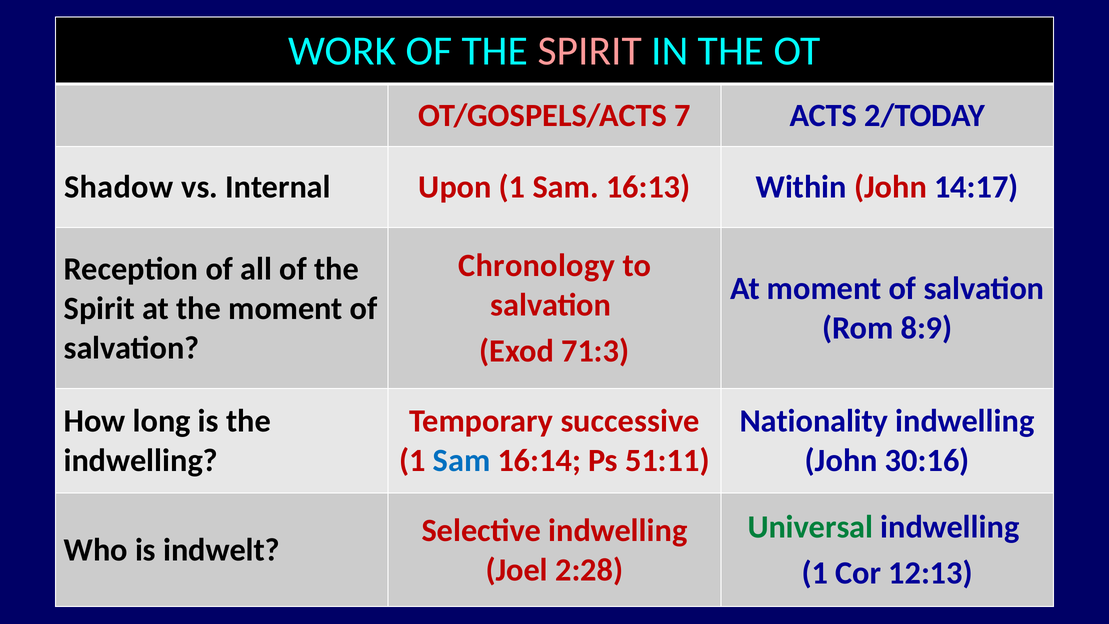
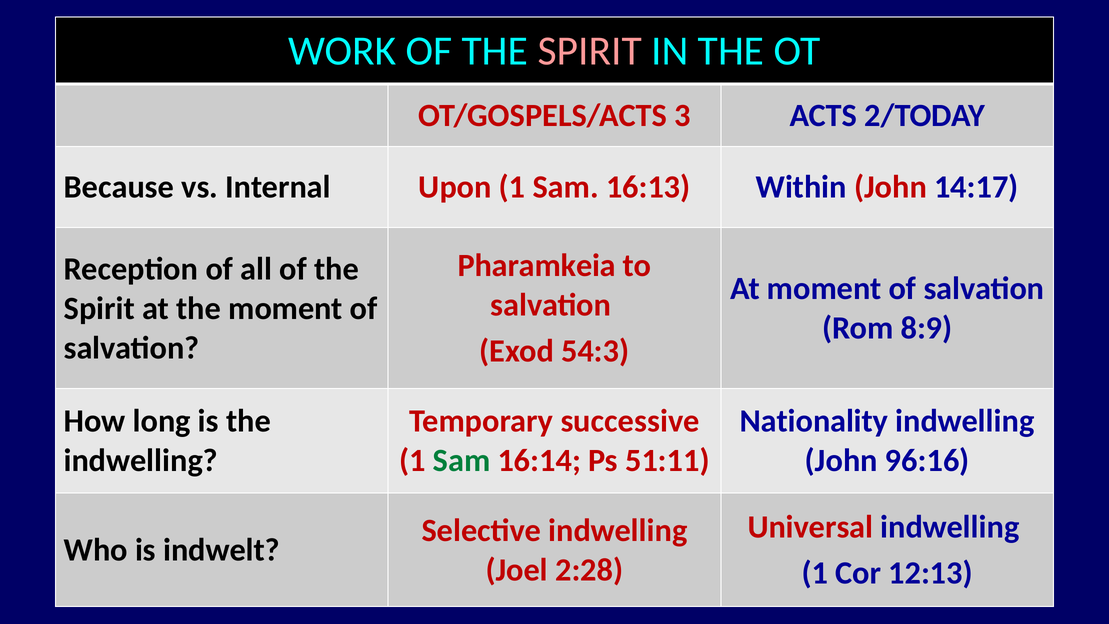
7: 7 -> 3 (682, 115)
Shadow: Shadow -> Because (119, 187)
Chronology: Chronology -> Pharamkeia (537, 266)
71:3: 71:3 -> 54:3 (595, 351)
Sam colour: blue -> green (462, 461)
30:16: 30:16 -> 96:16 (927, 461)
Universal colour: green -> red (810, 527)
